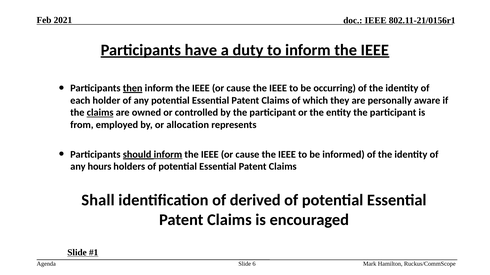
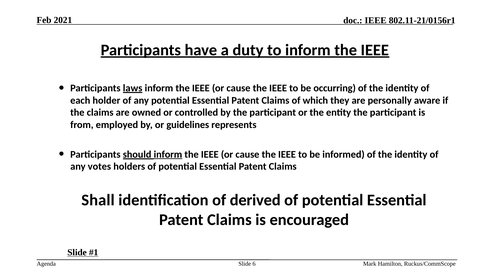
then: then -> laws (133, 88)
claims underline: present -> none (100, 113)
allocation: allocation -> guidelines (188, 125)
hours: hours -> votes (99, 167)
